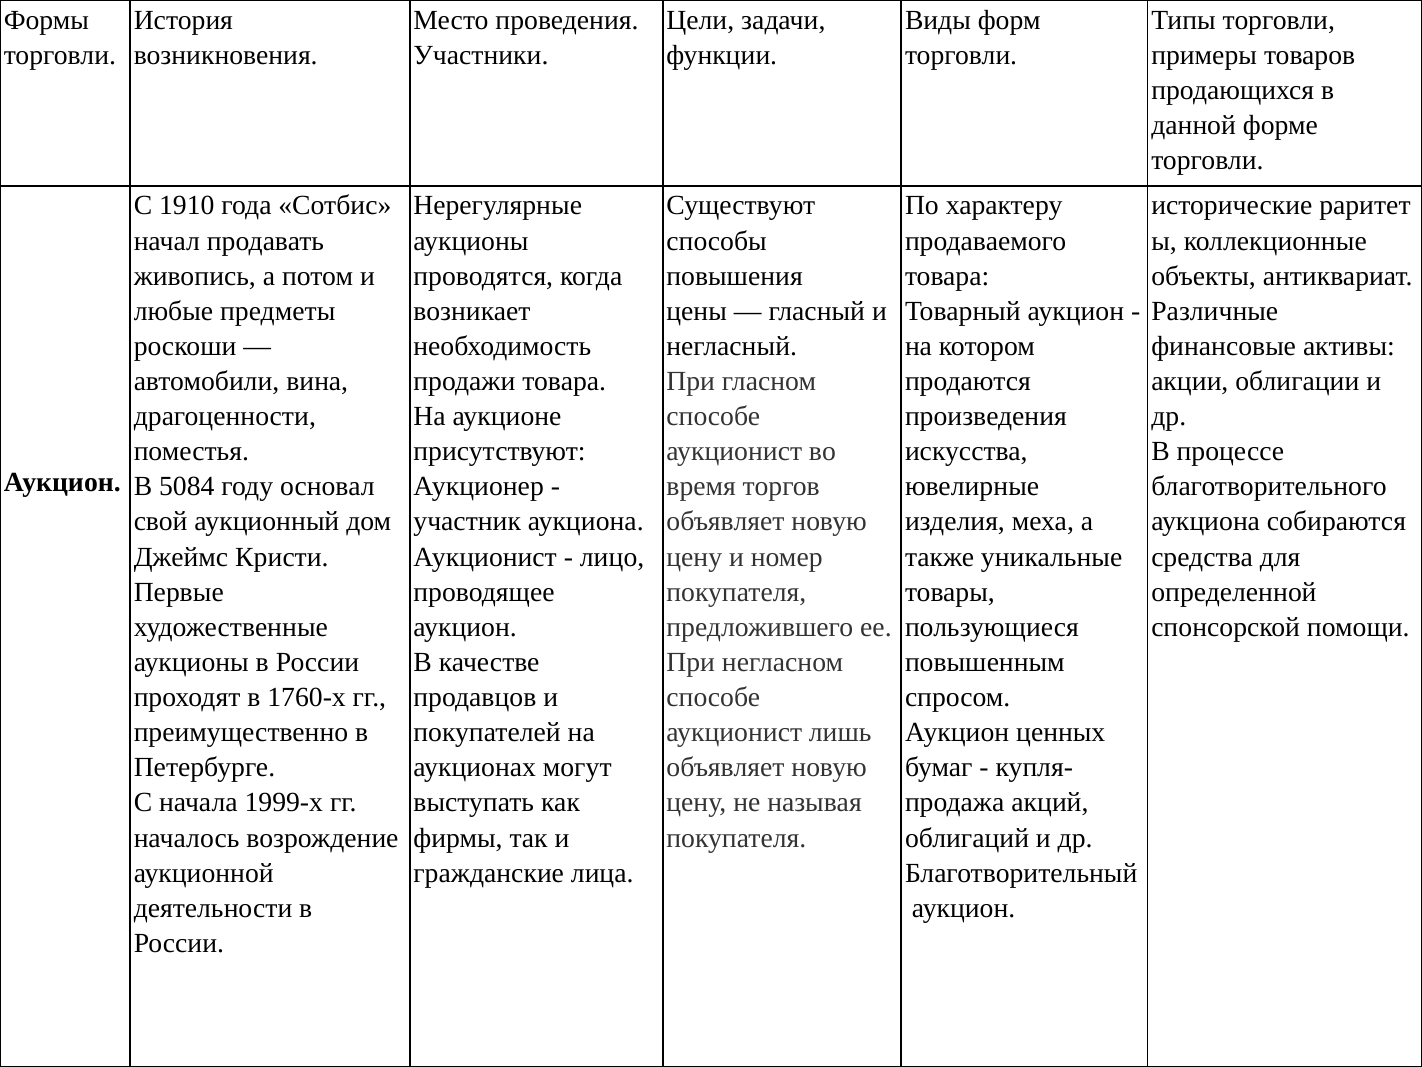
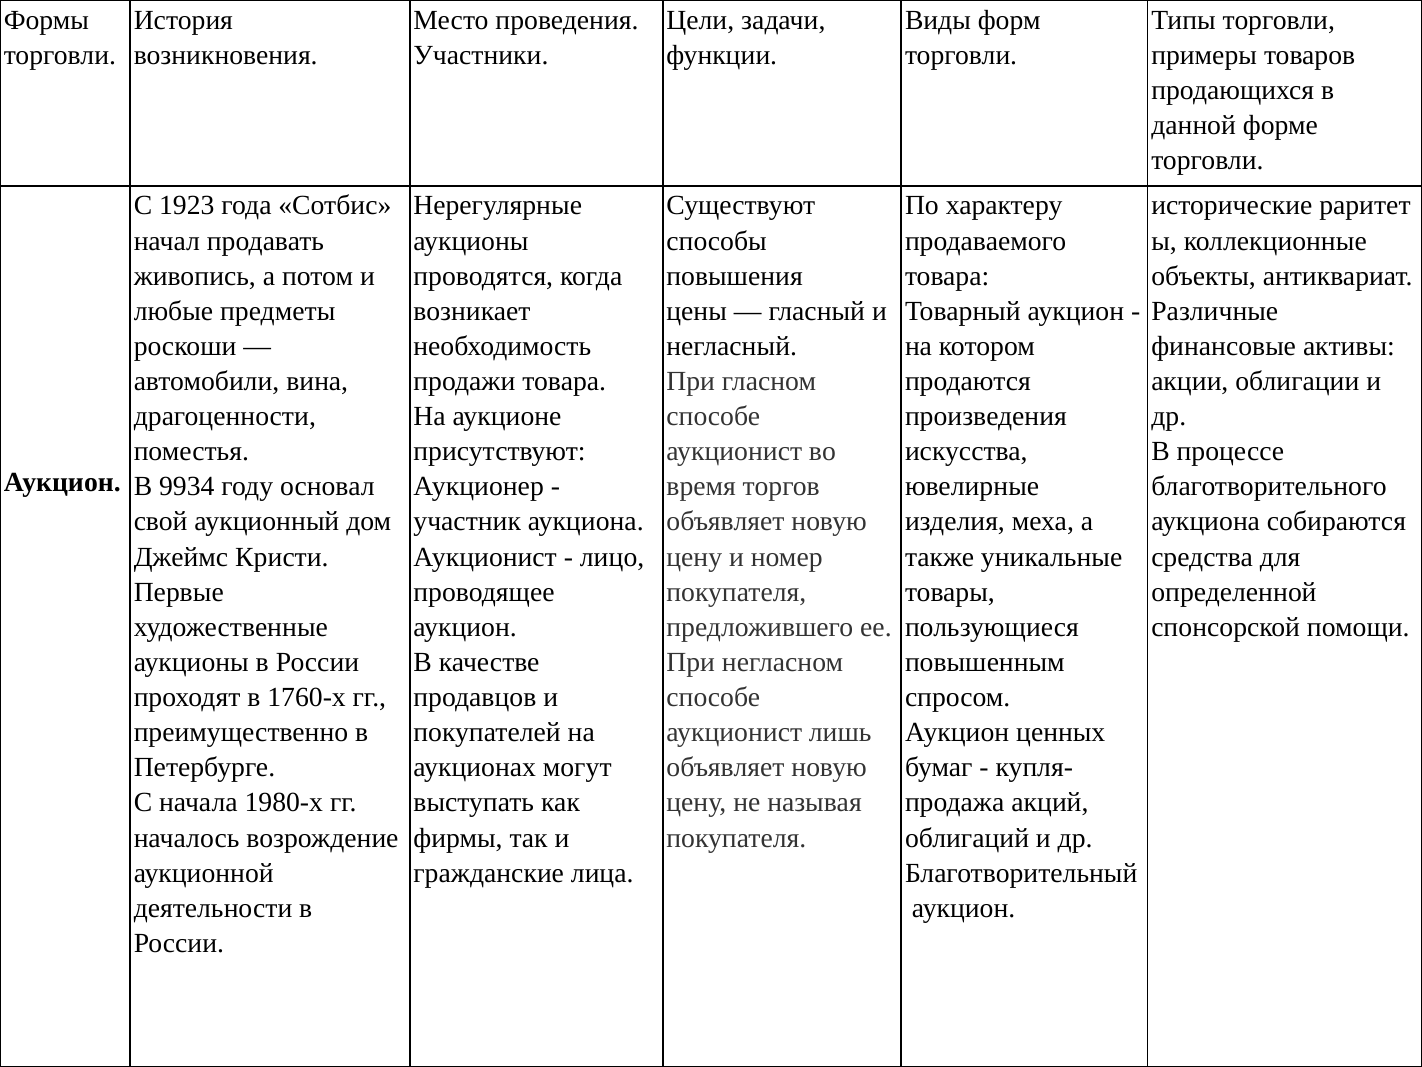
1910: 1910 -> 1923 (187, 206)
5084: 5084 -> 9934 (187, 487)
1999-х: 1999-х -> 1980-х (284, 802)
